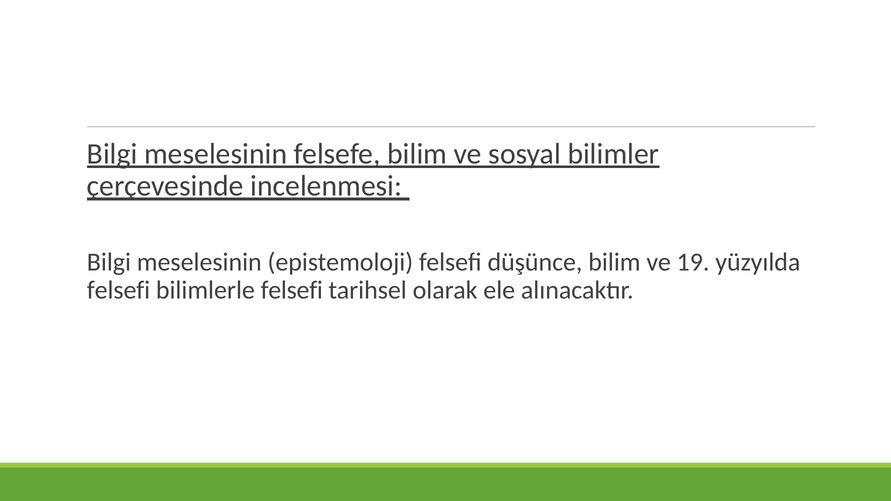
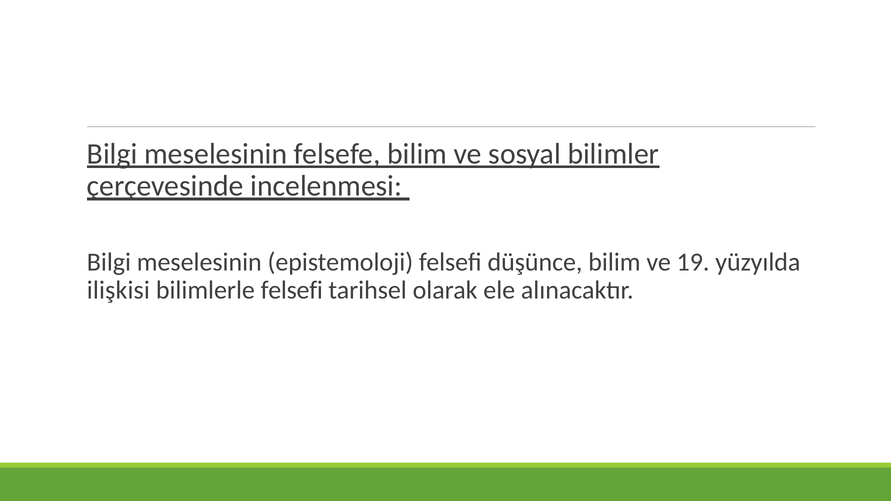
felsefi: felsefi -> ilişkisi (118, 290)
